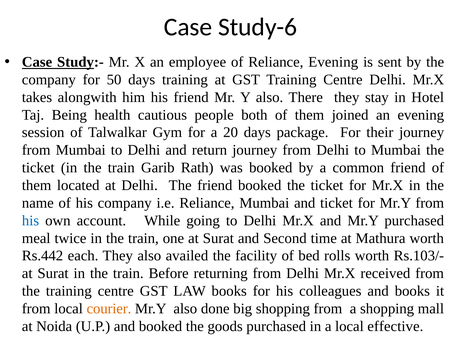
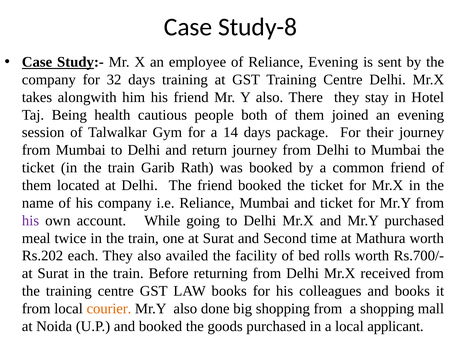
Study-6: Study-6 -> Study-8 (258, 27)
50: 50 -> 32 (114, 80)
20: 20 -> 14 (231, 133)
his colour: blue -> purple (30, 221)
Rs.442: Rs.442 -> Rs.202 (43, 256)
Rs.103/-: Rs.103/- -> Rs.700/- (419, 256)
effective: effective -> applicant (396, 327)
